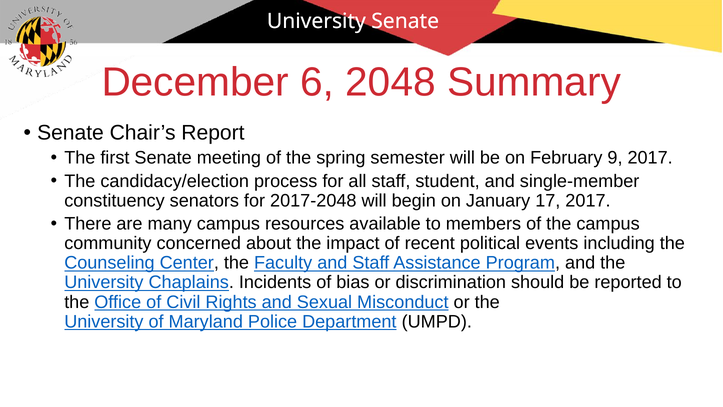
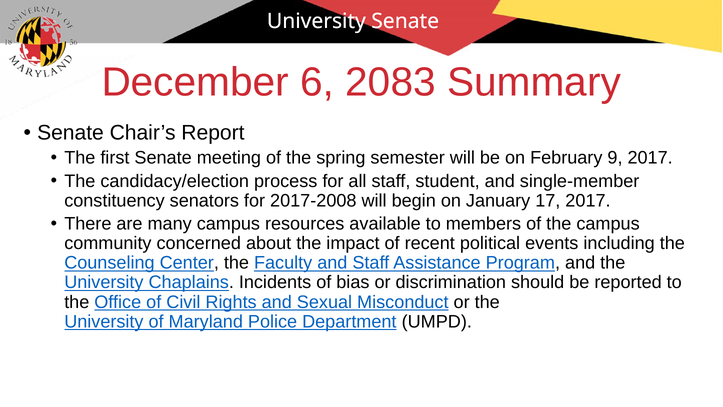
2048: 2048 -> 2083 (391, 82)
2017-2048: 2017-2048 -> 2017-2008 (313, 200)
